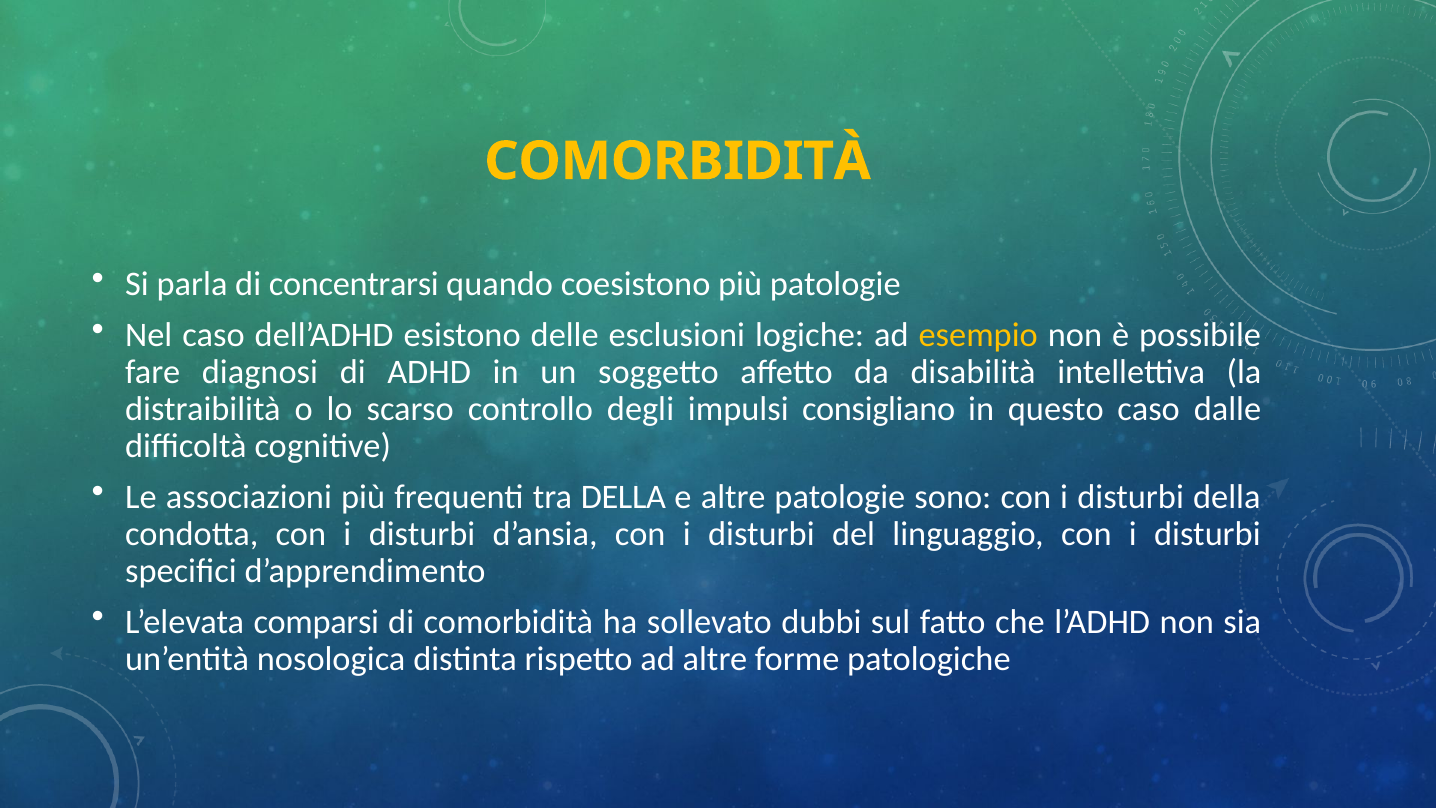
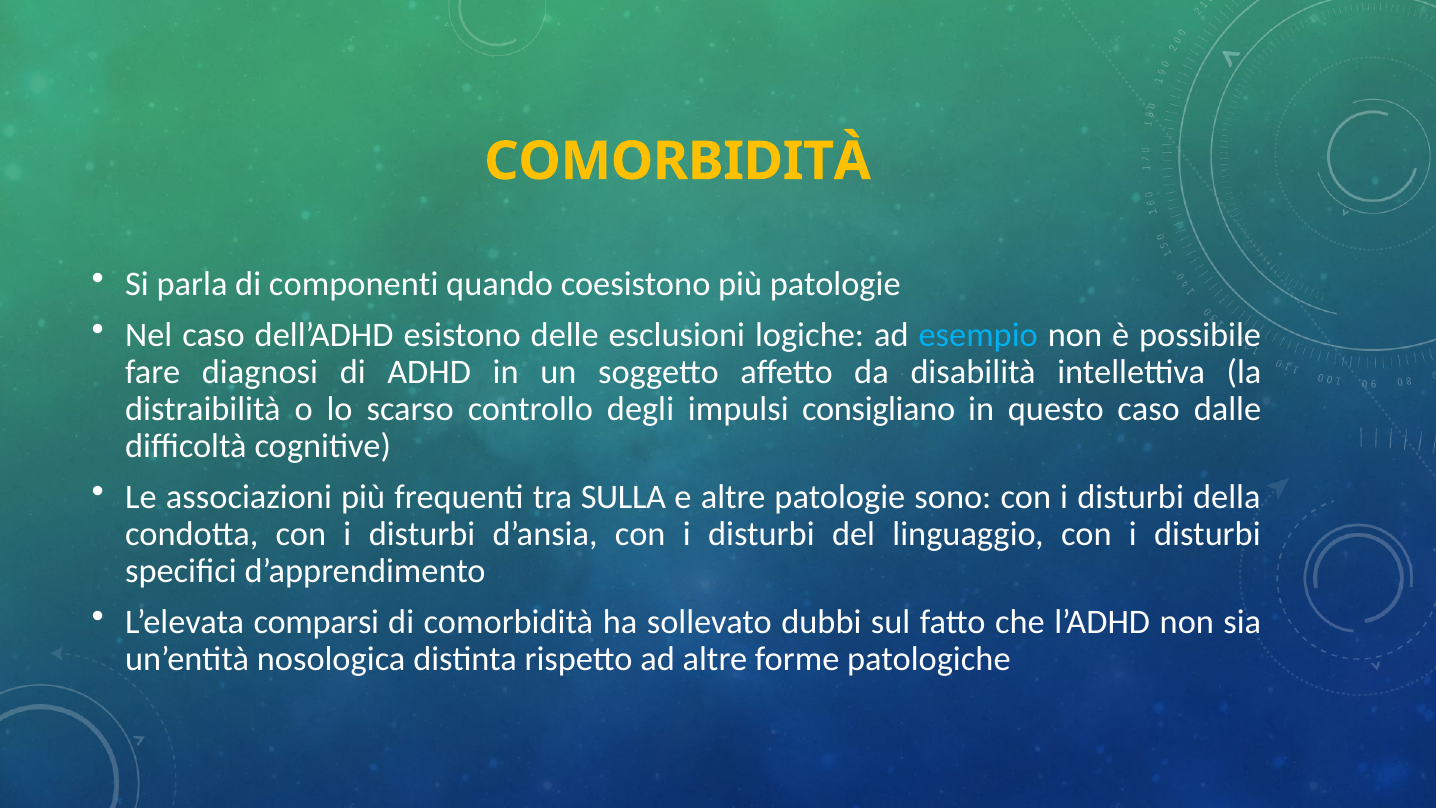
concentrarsi: concentrarsi -> componenti (354, 284)
esempio colour: yellow -> light blue (978, 335)
tra DELLA: DELLA -> SULLA (623, 497)
